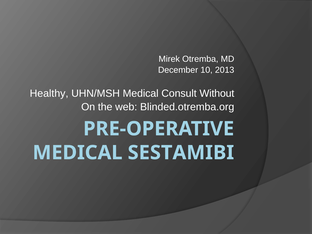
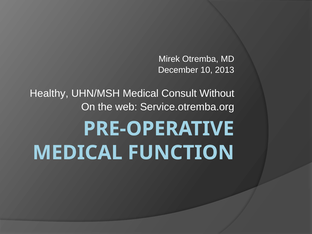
Blinded.otremba.org: Blinded.otremba.org -> Service.otremba.org (187, 107)
SESTAMIBI: SESTAMIBI -> FUNCTION (181, 153)
